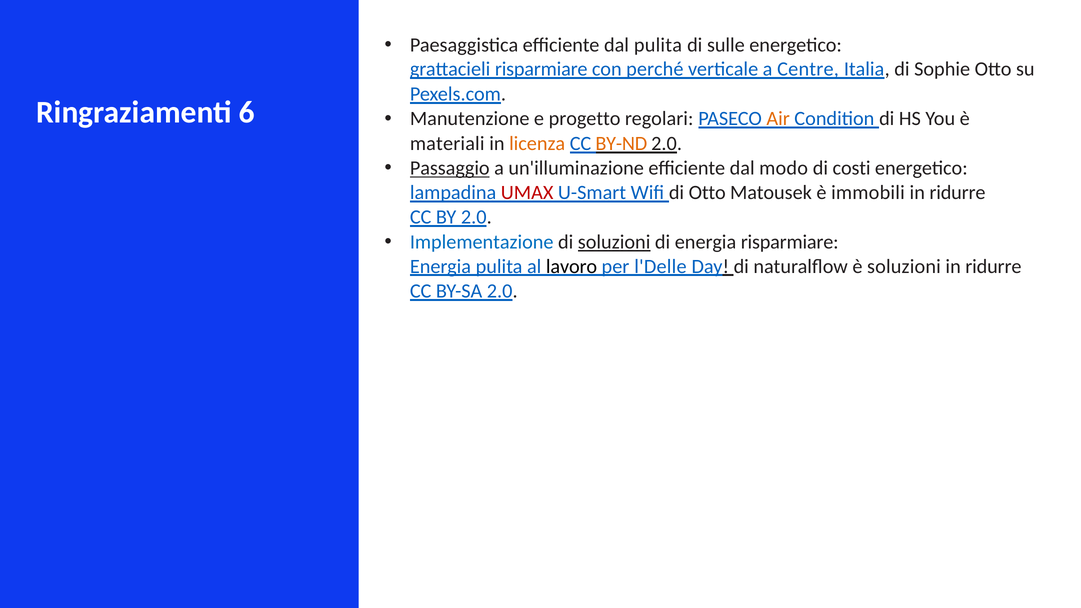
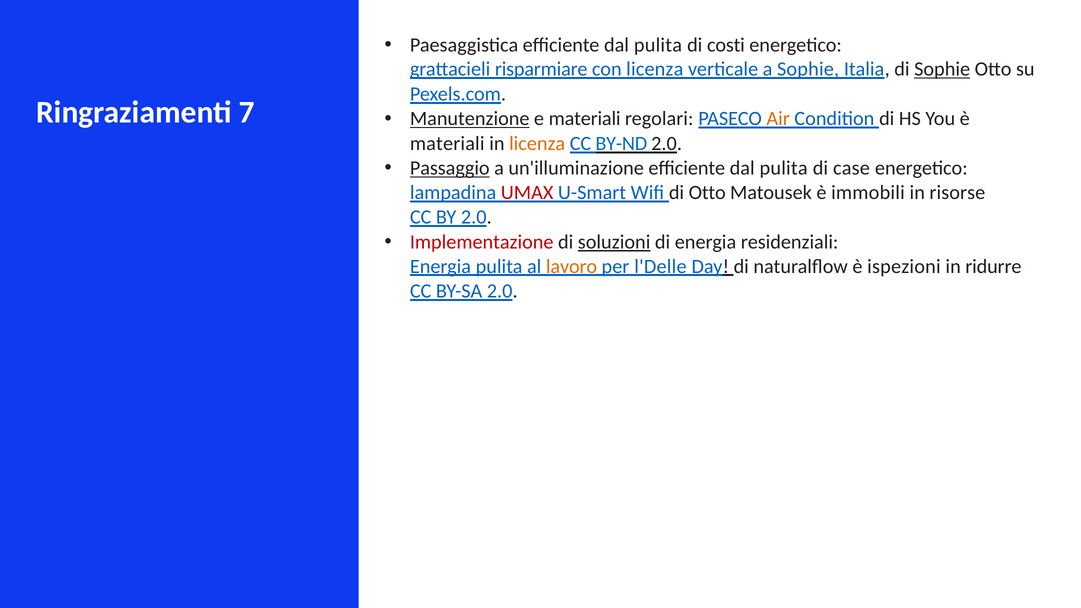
sulle: sulle -> costi (726, 45)
con perché: perché -> licenza (655, 69)
a Centre: Centre -> Sophie (808, 69)
Sophie underline: none -> present (942, 69)
6: 6 -> 7 (247, 112)
Manutenzione underline: none -> present (470, 119)
e progetto: progetto -> materiali (585, 119)
BY-ND colour: orange -> blue (621, 144)
un'illuminazione efficiente dal modo: modo -> pulita (784, 168)
costi: costi -> case (851, 168)
ridurre: ridurre -> risorse (957, 193)
Implementazione colour: blue -> red (482, 242)
energia risparmiare: risparmiare -> residenziali (790, 242)
lavoro colour: black -> orange (572, 266)
è soluzioni: soluzioni -> ispezioni (904, 266)
